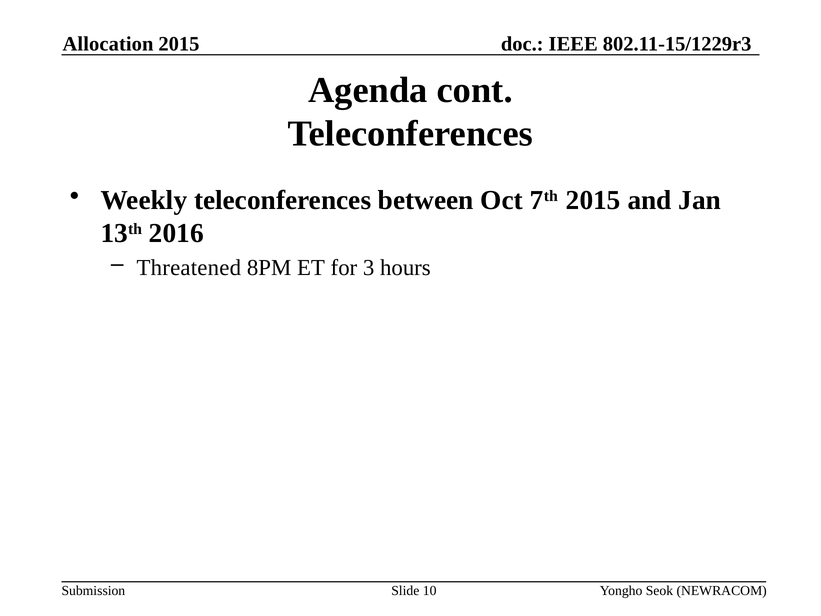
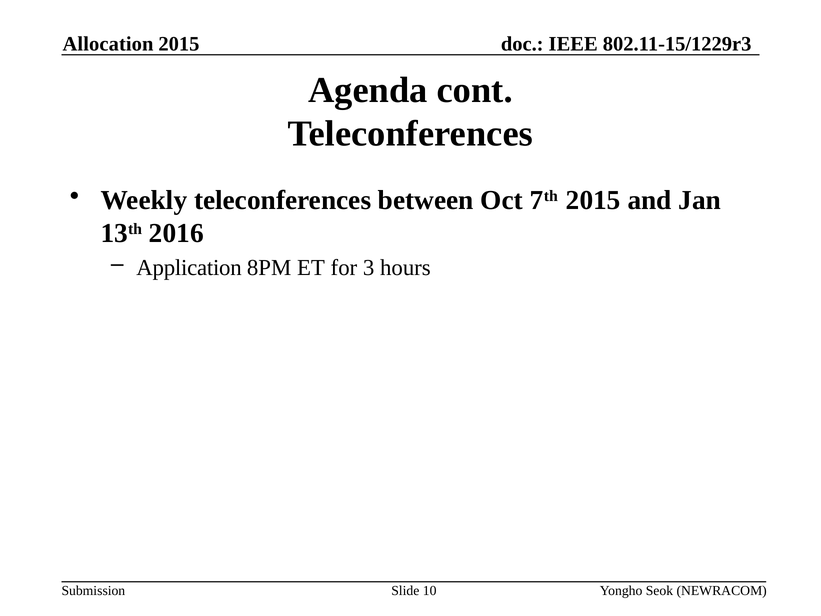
Threatened: Threatened -> Application (189, 268)
